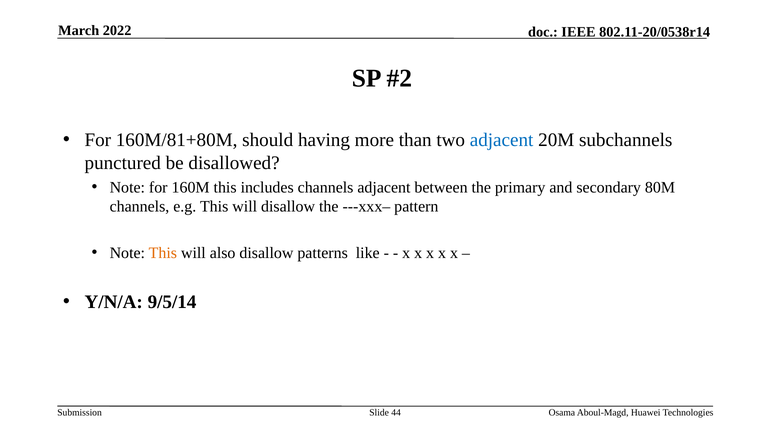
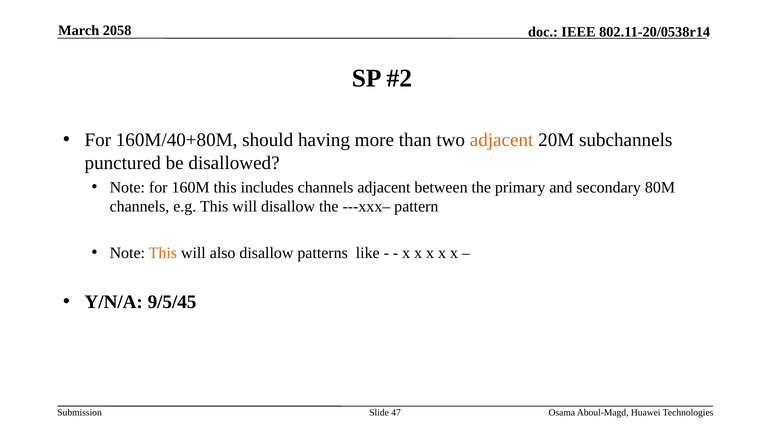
2022: 2022 -> 2058 (117, 30)
160M/81+80M: 160M/81+80M -> 160M/40+80M (177, 140)
adjacent colour: blue -> orange (502, 140)
9/5/14: 9/5/14 -> 9/5/45 (172, 302)
44: 44 -> 47 (396, 412)
